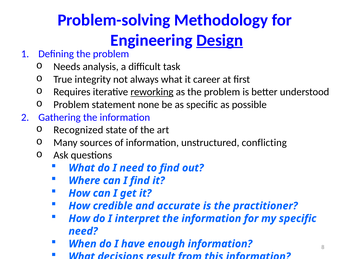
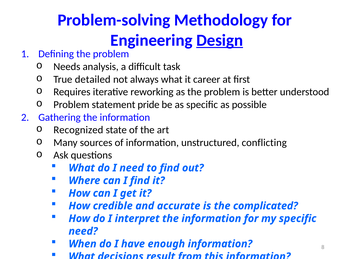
integrity: integrity -> detailed (93, 79)
reworking underline: present -> none (152, 92)
none: none -> pride (149, 105)
practitioner: practitioner -> complicated (265, 206)
